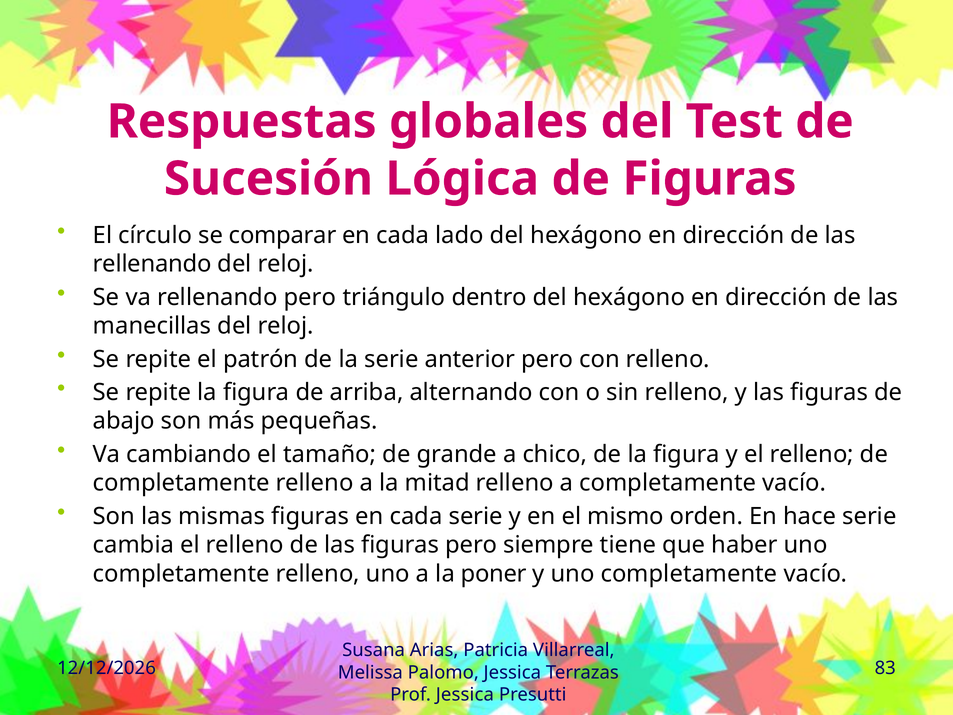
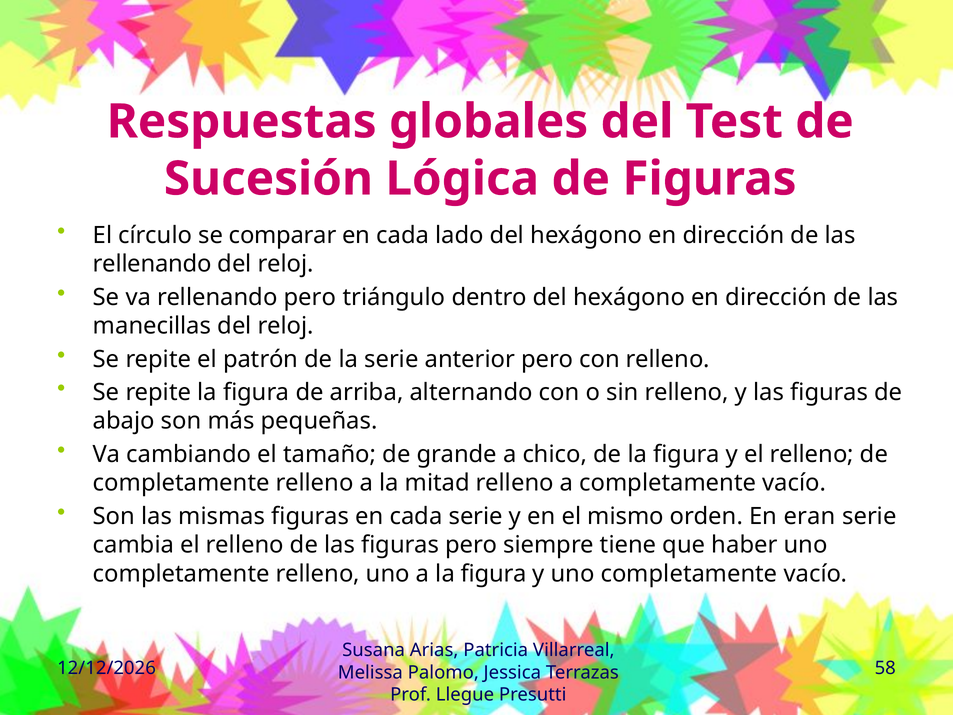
hace: hace -> eran (810, 516)
a la poner: poner -> figura (494, 573)
83: 83 -> 58 (885, 668)
Prof Jessica: Jessica -> Llegue (465, 695)
